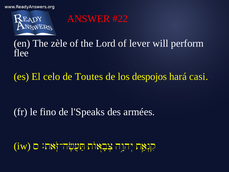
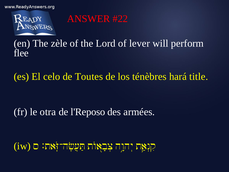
despojos: despojos -> ténèbres (149, 76)
casi: casi -> title (199, 76)
fino: fino -> otra (48, 112)
l'Speaks: l'Speaks -> l'Reposo (88, 112)
